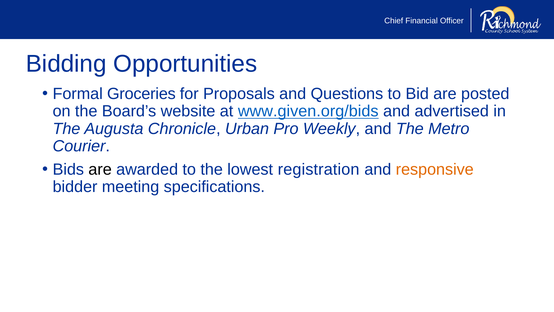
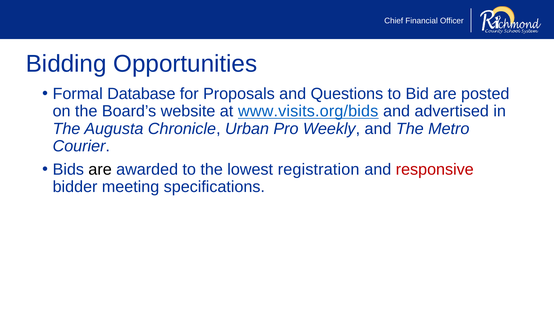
Groceries: Groceries -> Database (141, 94)
www.given.org/bids: www.given.org/bids -> www.visits.org/bids (308, 111)
responsive colour: orange -> red (435, 169)
